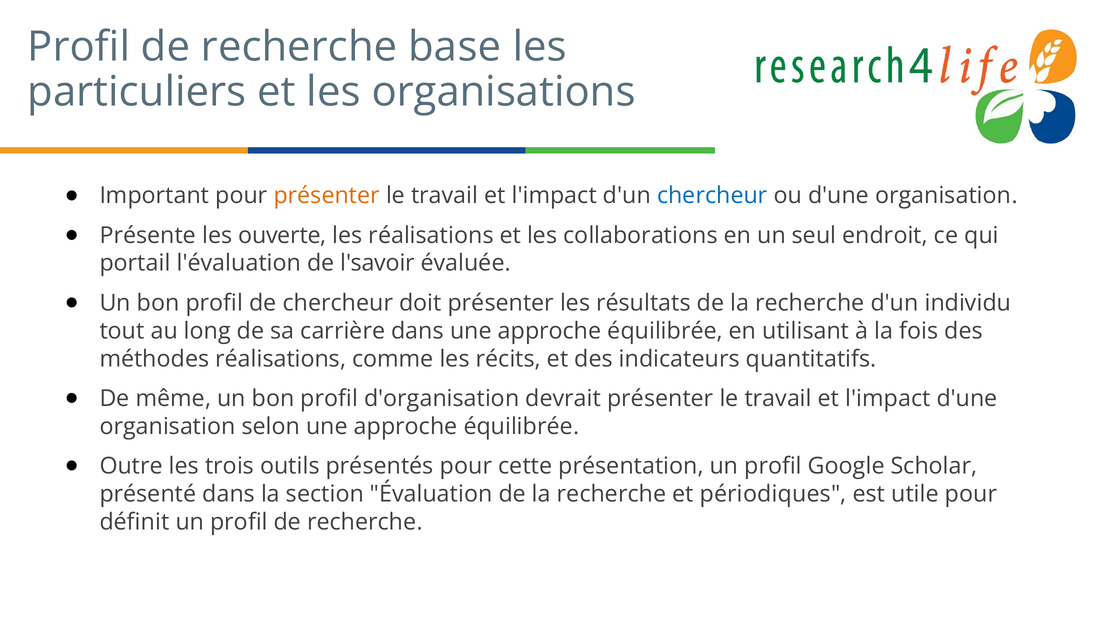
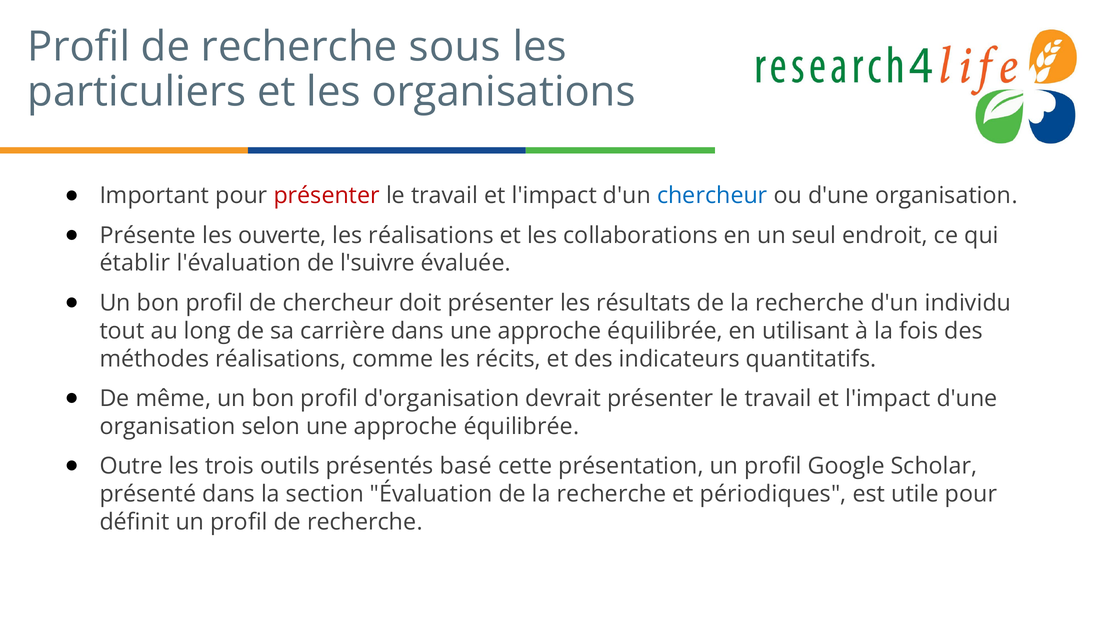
base: base -> sous (455, 47)
présenter colour: orange -> red (327, 196)
portail: portail -> établir (135, 263)
l'savoir: l'savoir -> l'suivre (378, 263)
présentés pour: pour -> basé (466, 466)
